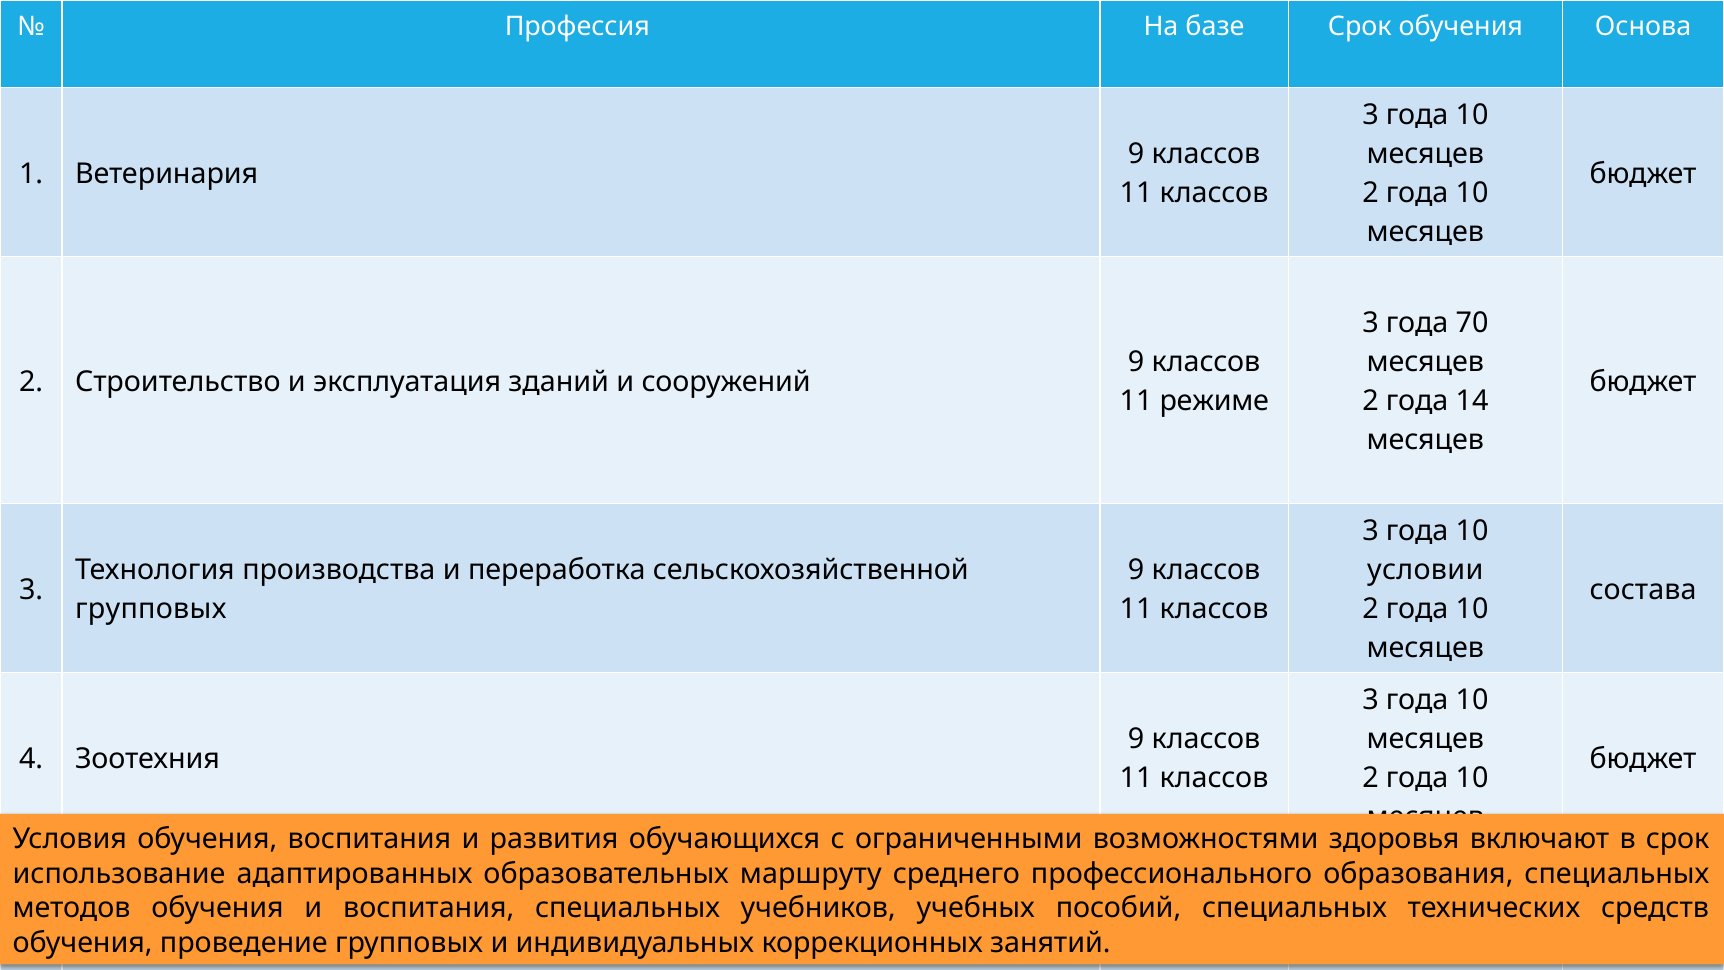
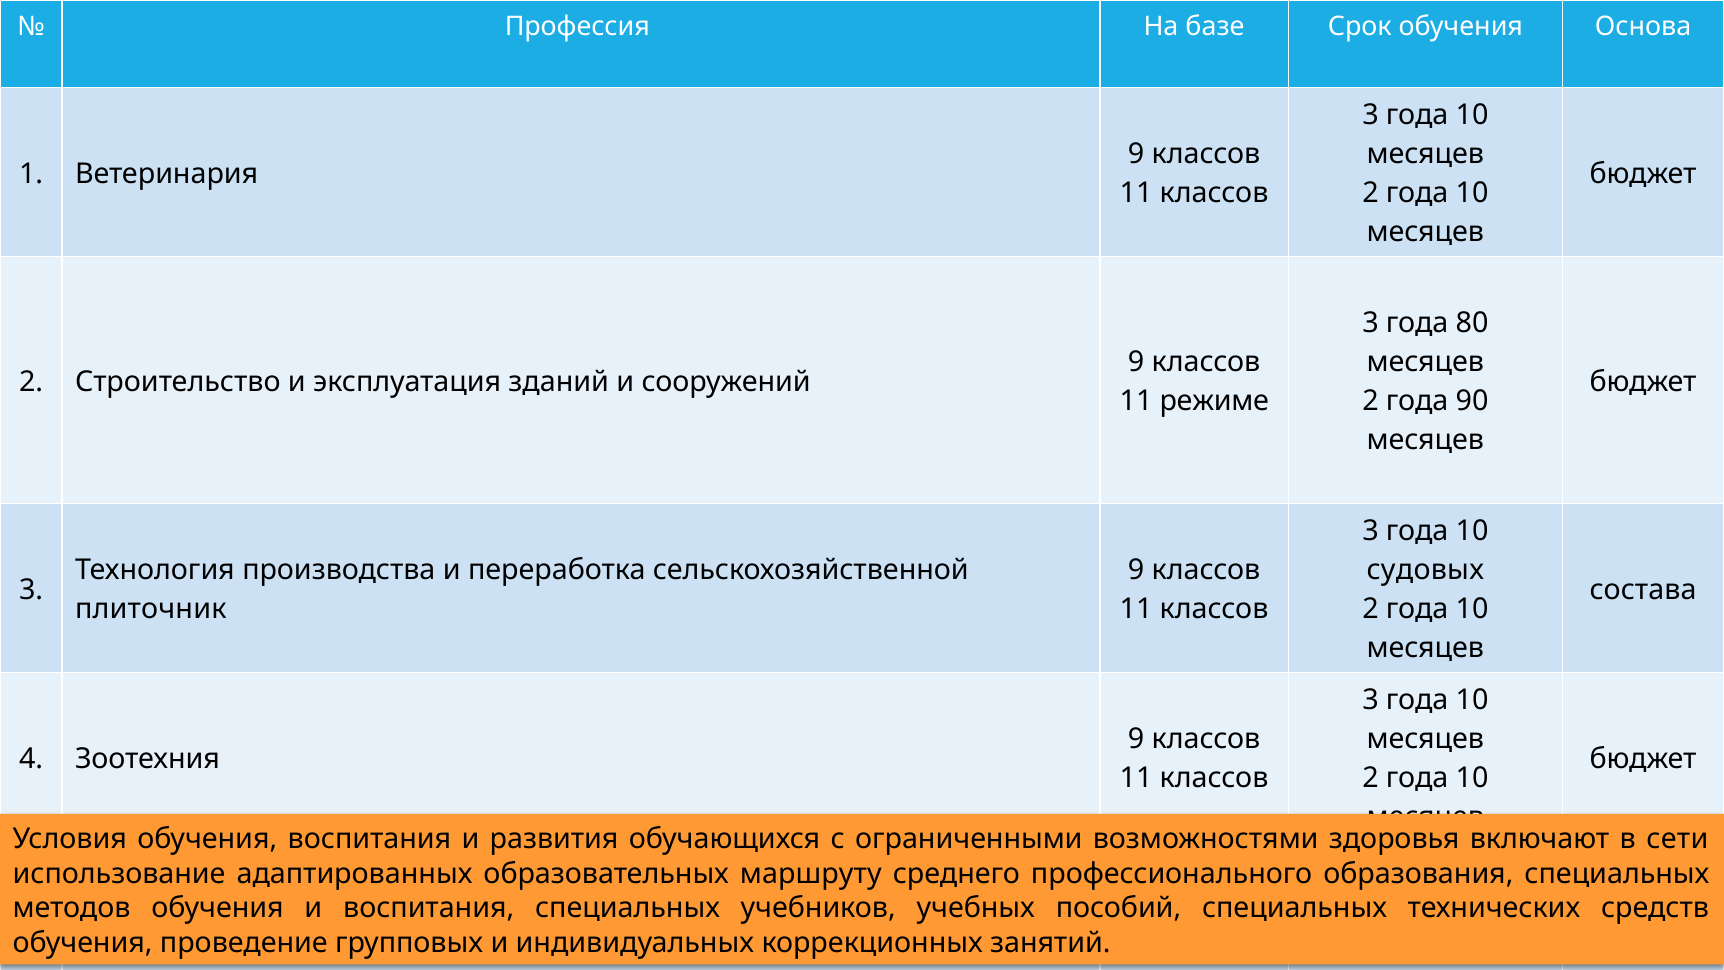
70: 70 -> 80 (1472, 323)
14: 14 -> 90 (1472, 401)
условии: условии -> судовых (1425, 570)
групповых: групповых -> плиточник (151, 609)
в срок: срок -> сети (1677, 839)
